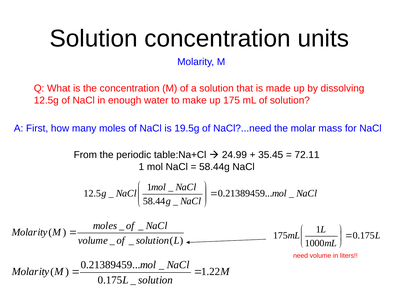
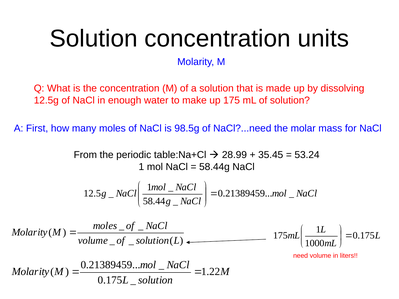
19.5g: 19.5g -> 98.5g (187, 128)
24.99: 24.99 -> 28.99 (234, 155)
72.11: 72.11 -> 53.24 (307, 155)
